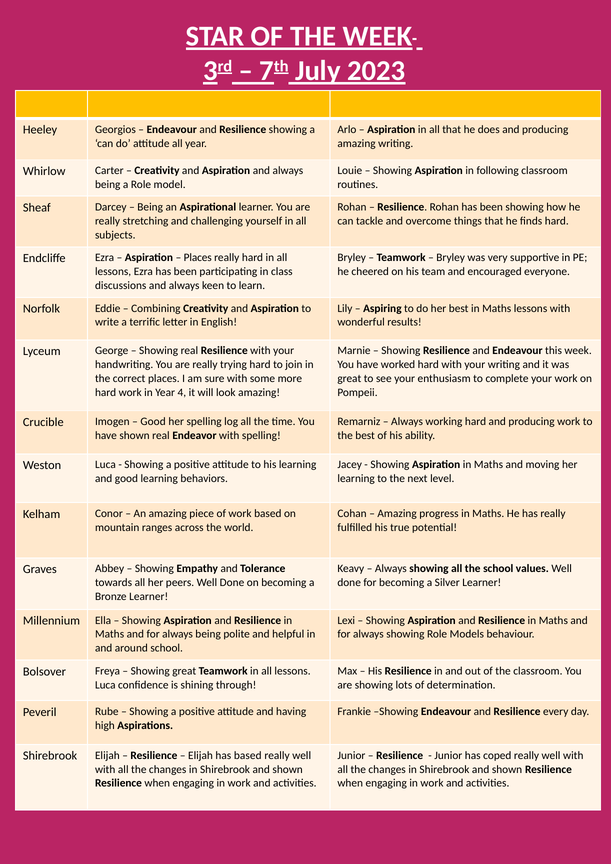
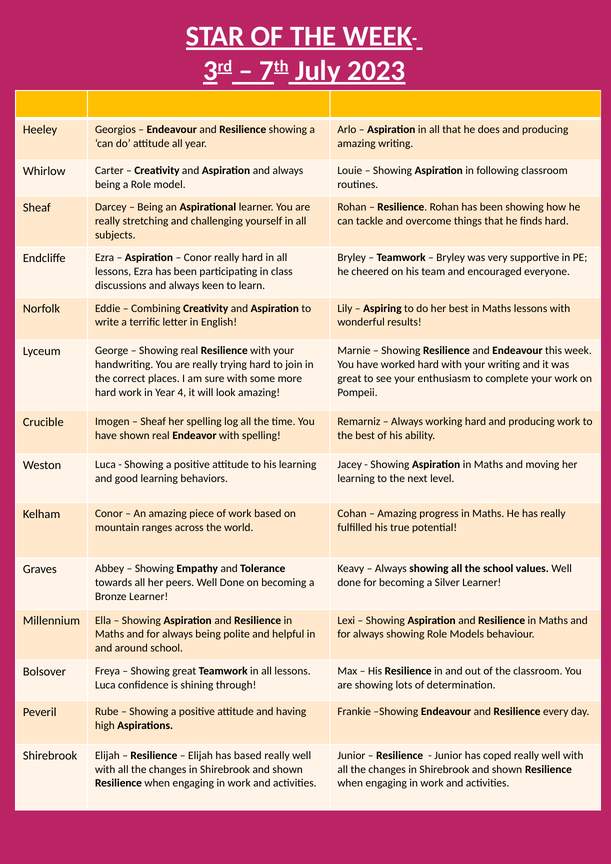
Places: Places -> Conor (198, 258)
Good: Good -> Sheaf (153, 422)
